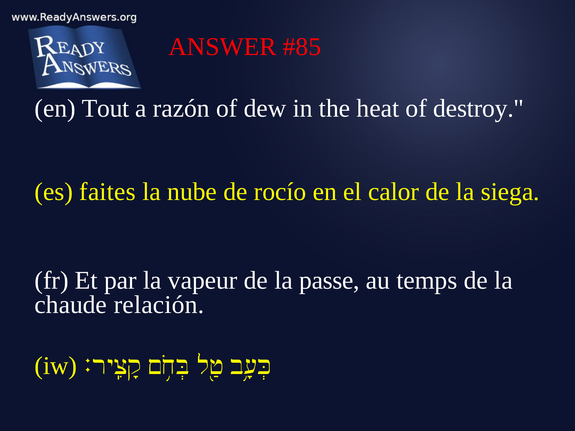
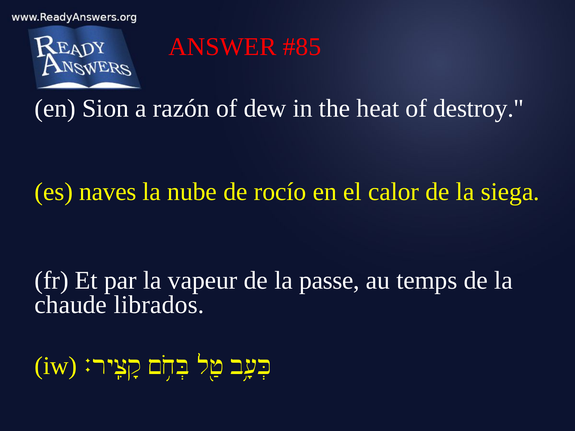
Tout: Tout -> Sion (105, 109)
faites: faites -> naves (108, 192)
relación: relación -> librados (159, 305)
